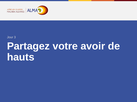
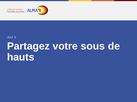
avoir: avoir -> sous (93, 46)
